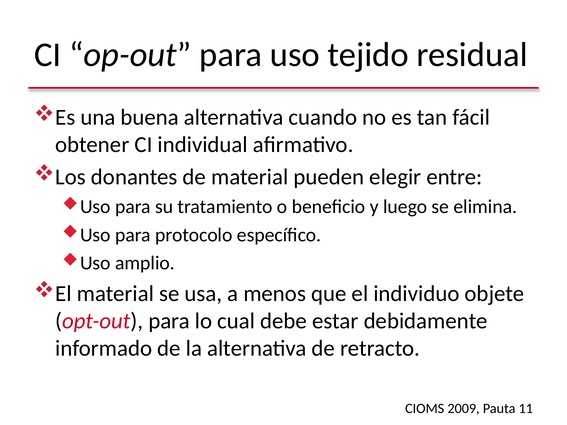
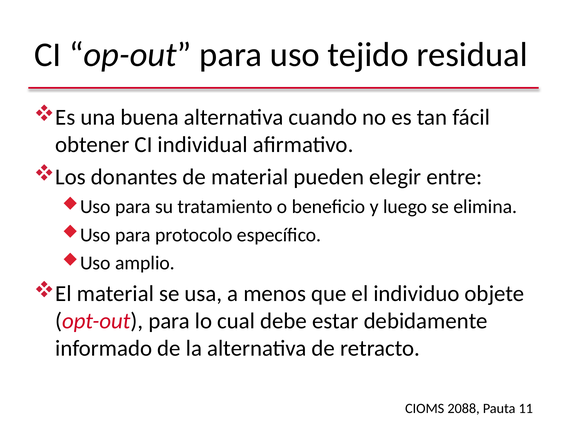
2009: 2009 -> 2088 (464, 409)
